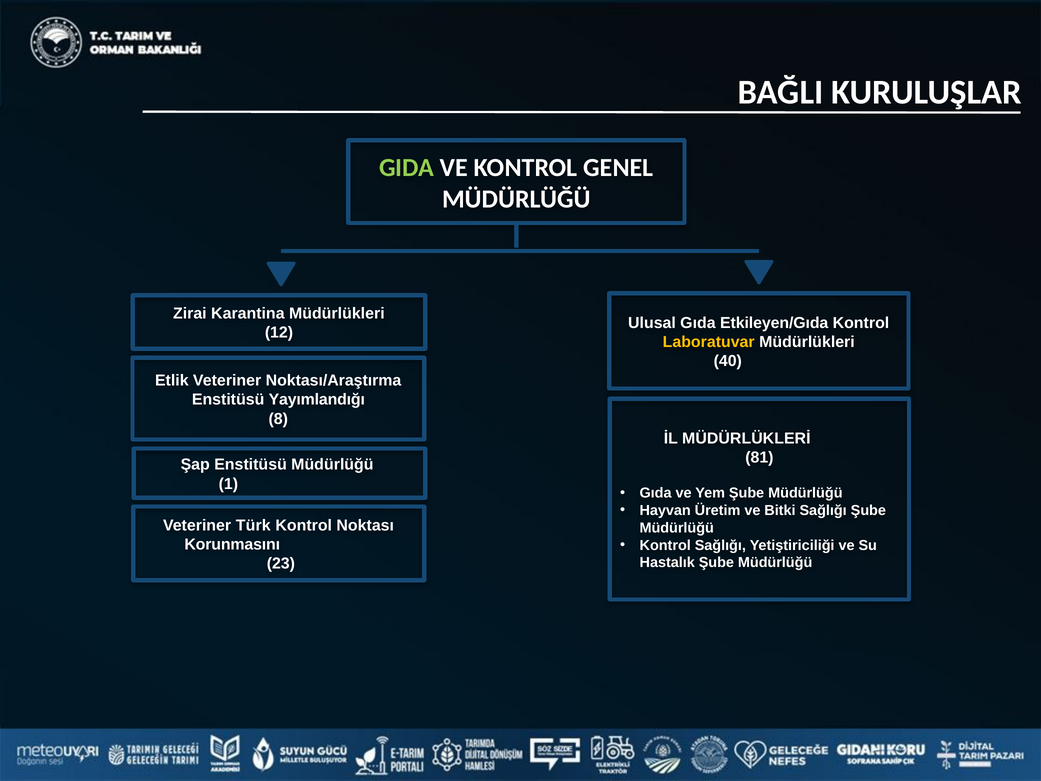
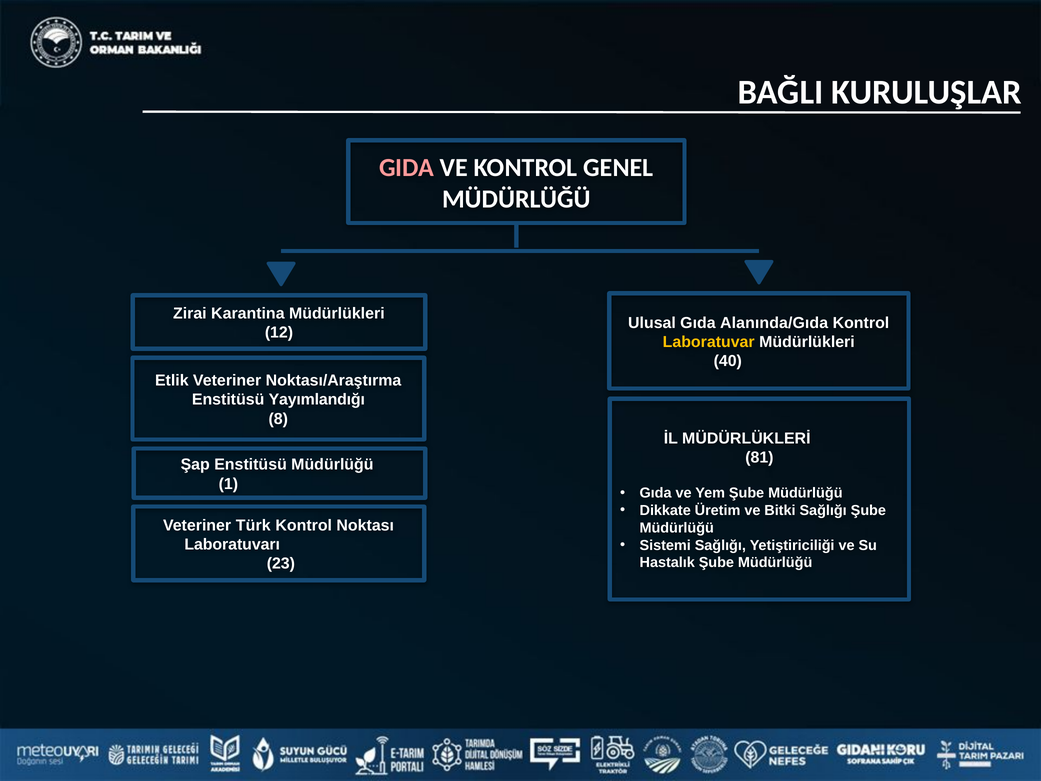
GIDA colour: light green -> pink (407, 168)
Etkileyen/Gıda: Etkileyen/Gıda -> Alanında/Gıda (774, 323)
Hayvan: Hayvan -> Dikkate (665, 510)
Korunmasını: Korunmasını -> Laboratuvarı (232, 544)
Kontrol: Kontrol -> Sistemi (665, 545)
